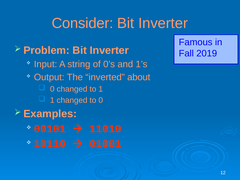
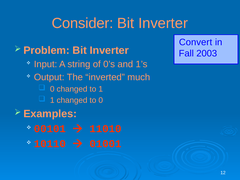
Famous: Famous -> Convert (196, 42)
2019: 2019 -> 2003 (207, 53)
about: about -> much (139, 77)
